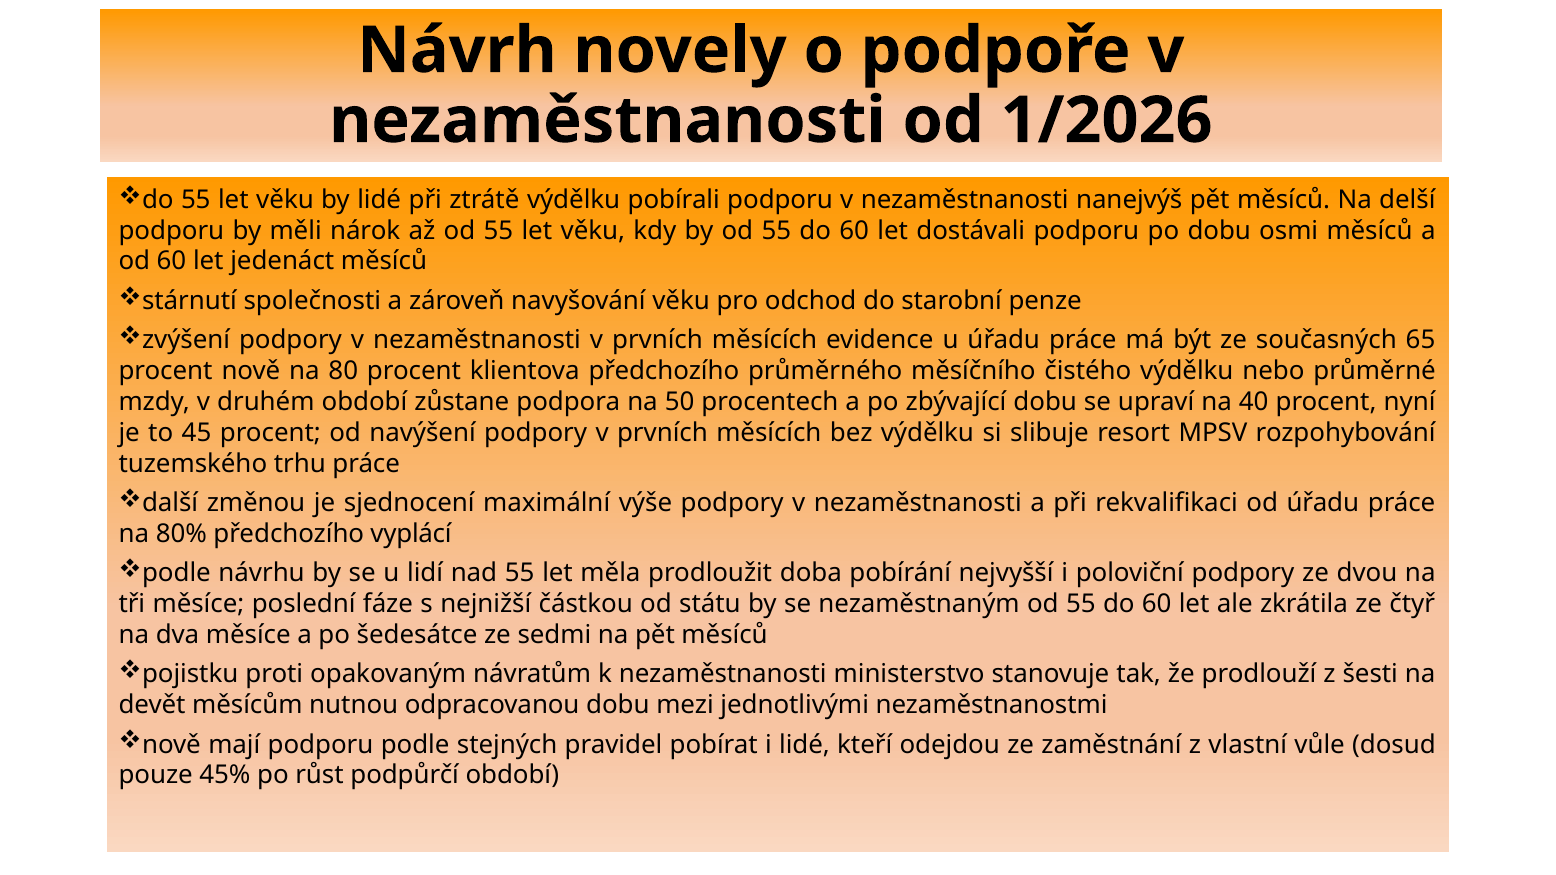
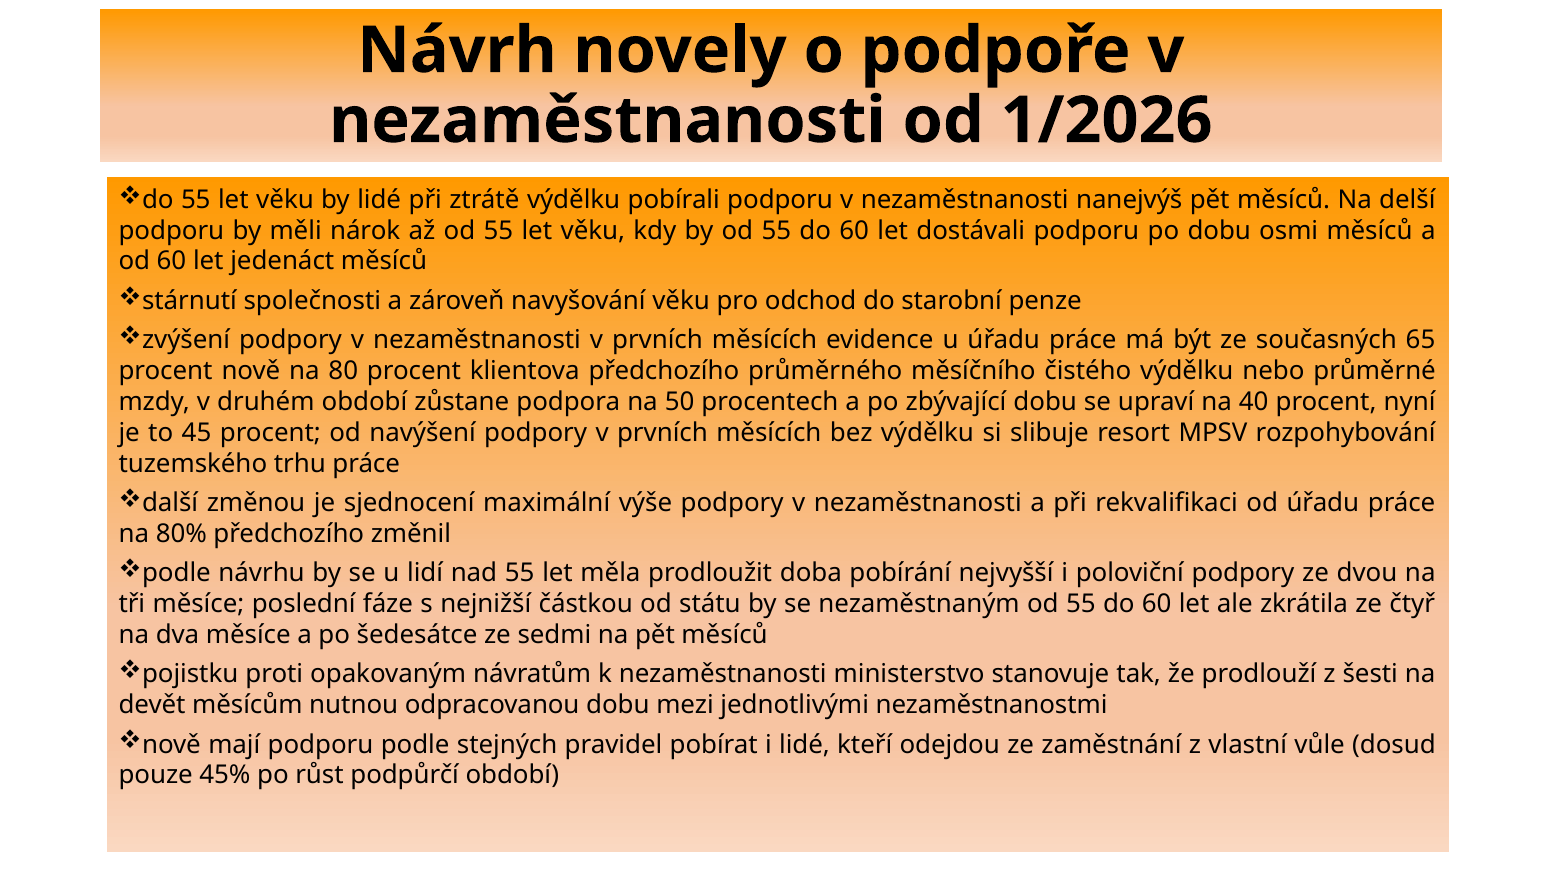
vyplácí: vyplácí -> změnil (411, 534)
